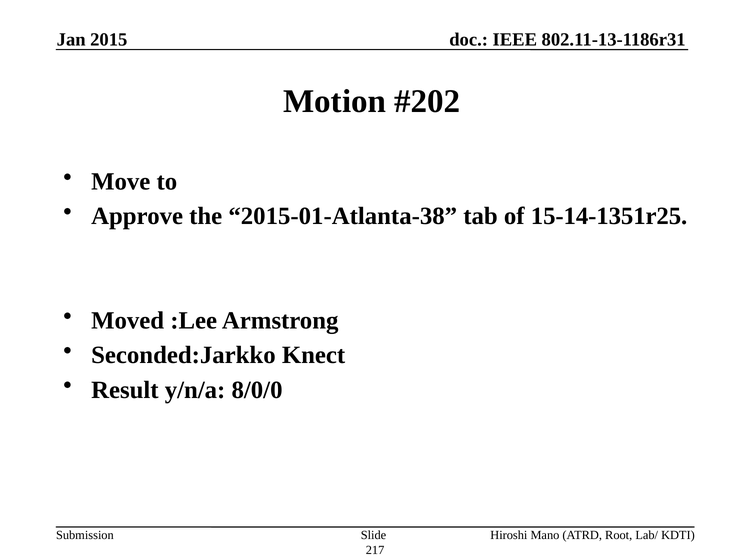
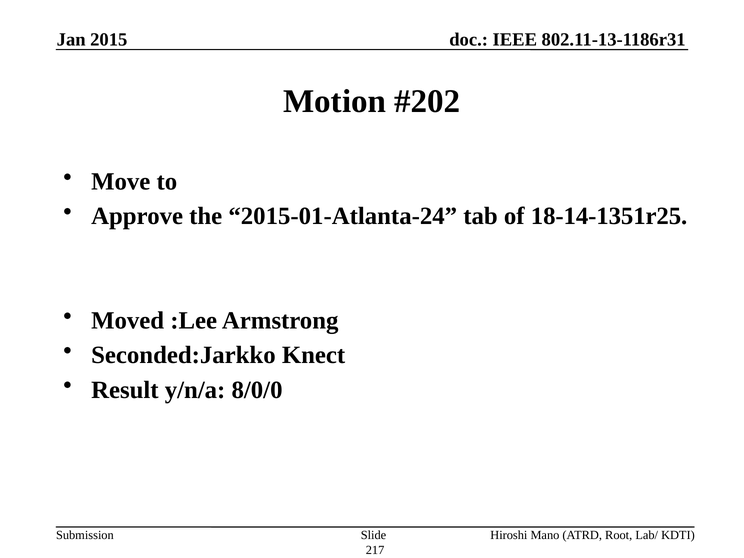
2015-01-Atlanta-38: 2015-01-Atlanta-38 -> 2015-01-Atlanta-24 (343, 216)
15-14-1351r25: 15-14-1351r25 -> 18-14-1351r25 (609, 216)
